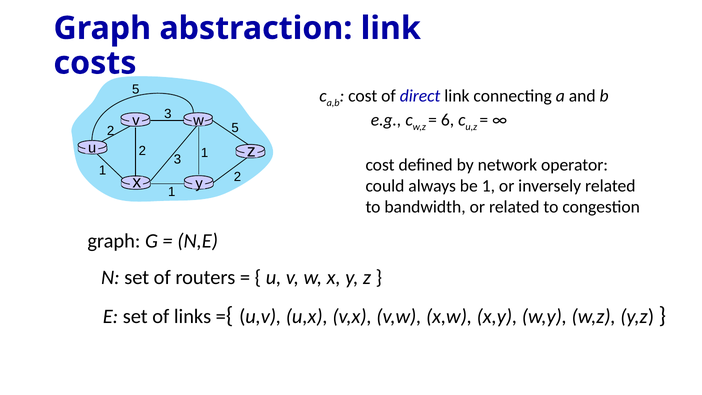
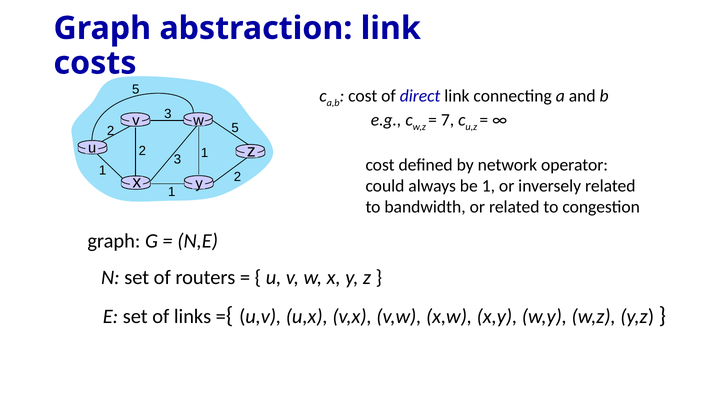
6: 6 -> 7 (448, 120)
